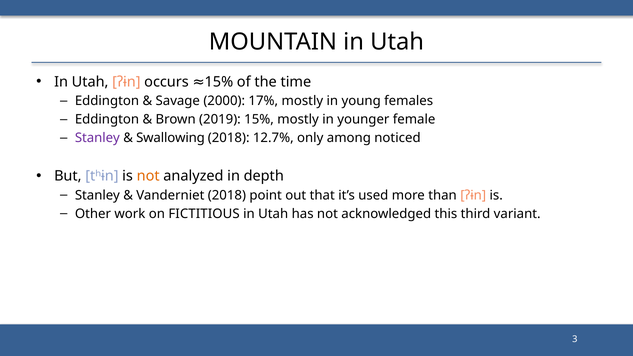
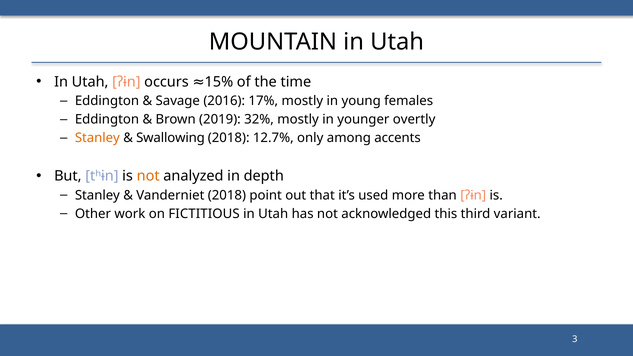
2000: 2000 -> 2016 (224, 101)
2019 15%: 15% -> 32% (259, 120)
female: female -> overtly (414, 120)
Stanley colour: purple -> orange (97, 138)
noticed: noticed -> accents (398, 138)
